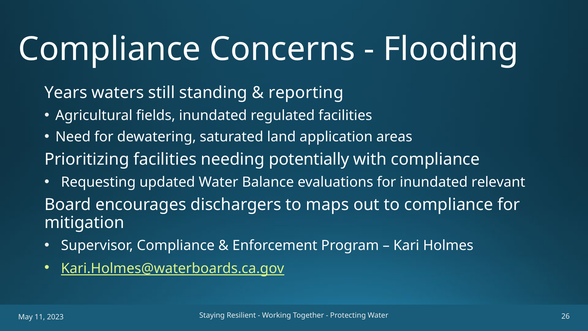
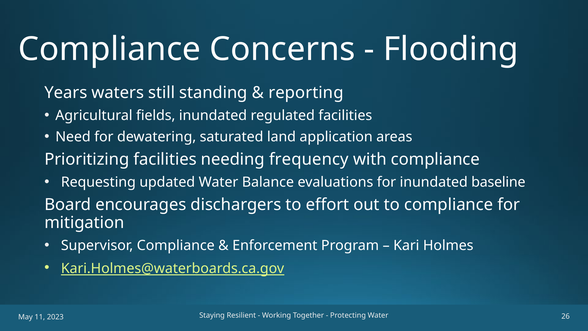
potentially: potentially -> frequency (309, 159)
relevant: relevant -> baseline (498, 182)
maps: maps -> effort (328, 205)
